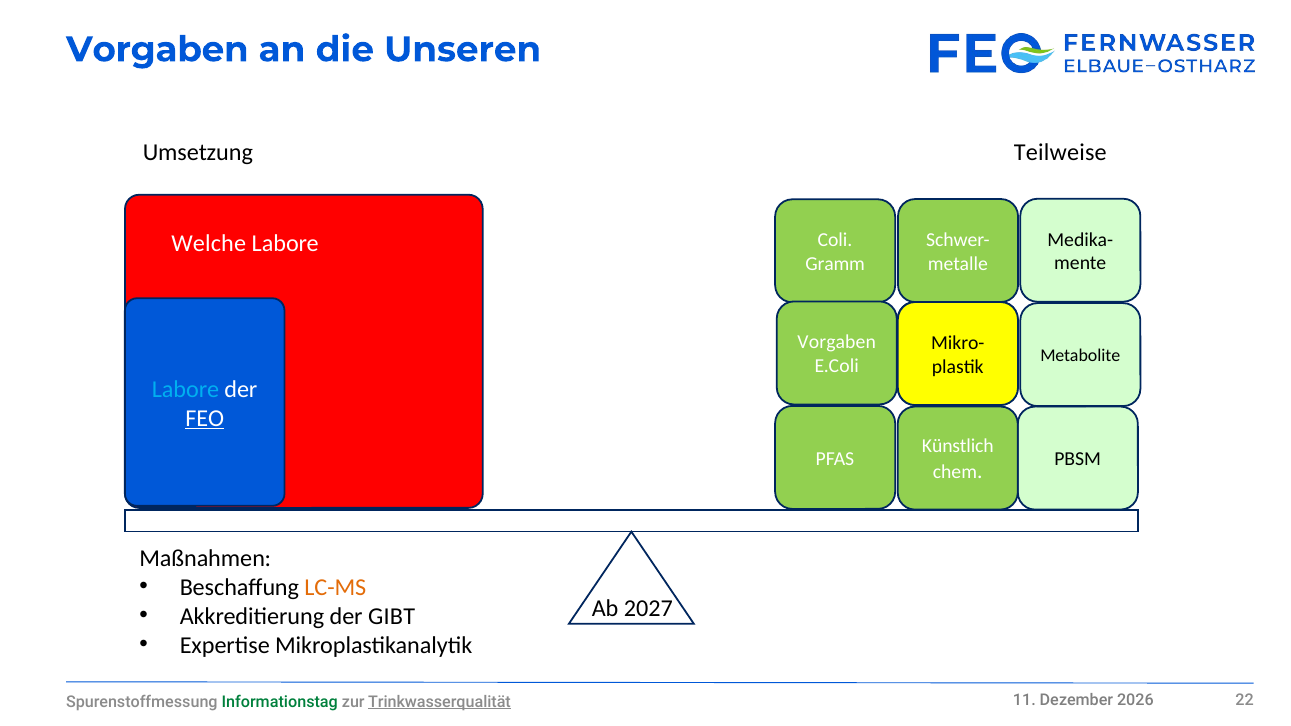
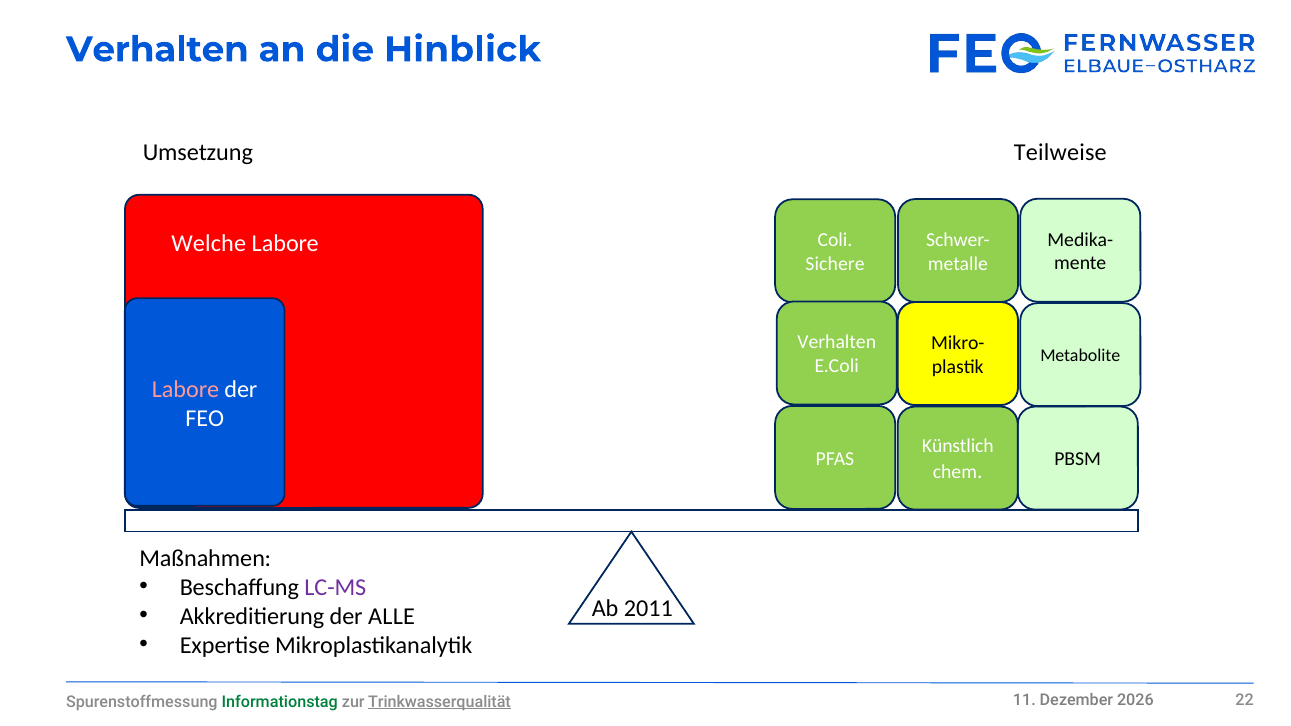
Vorgaben: Vorgaben -> Verhalten (157, 50)
Unseren: Unseren -> Hinblick (463, 50)
Gramm: Gramm -> Sichere (835, 264)
Vorgaben: Vorgaben -> Verhalten (837, 343)
Labore colour: light blue -> pink (186, 389)
FEO underline: present -> none (205, 418)
LC-MS colour: orange -> purple (335, 587)
2027: 2027 -> 2011 (648, 608)
GIBT: GIBT -> ALLE (392, 616)
